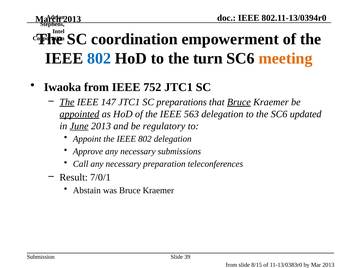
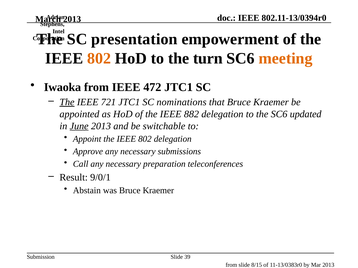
coordination: coordination -> presentation (134, 39)
802 colour: blue -> orange (99, 58)
752: 752 -> 472 (152, 87)
147: 147 -> 721 (108, 102)
preparations: preparations -> nominations (182, 102)
Bruce underline: present -> none (239, 102)
appointed underline: present -> none (79, 114)
563: 563 -> 882 (191, 114)
regulatory: regulatory -> switchable (164, 126)
7/0/1: 7/0/1 -> 9/0/1 (100, 178)
